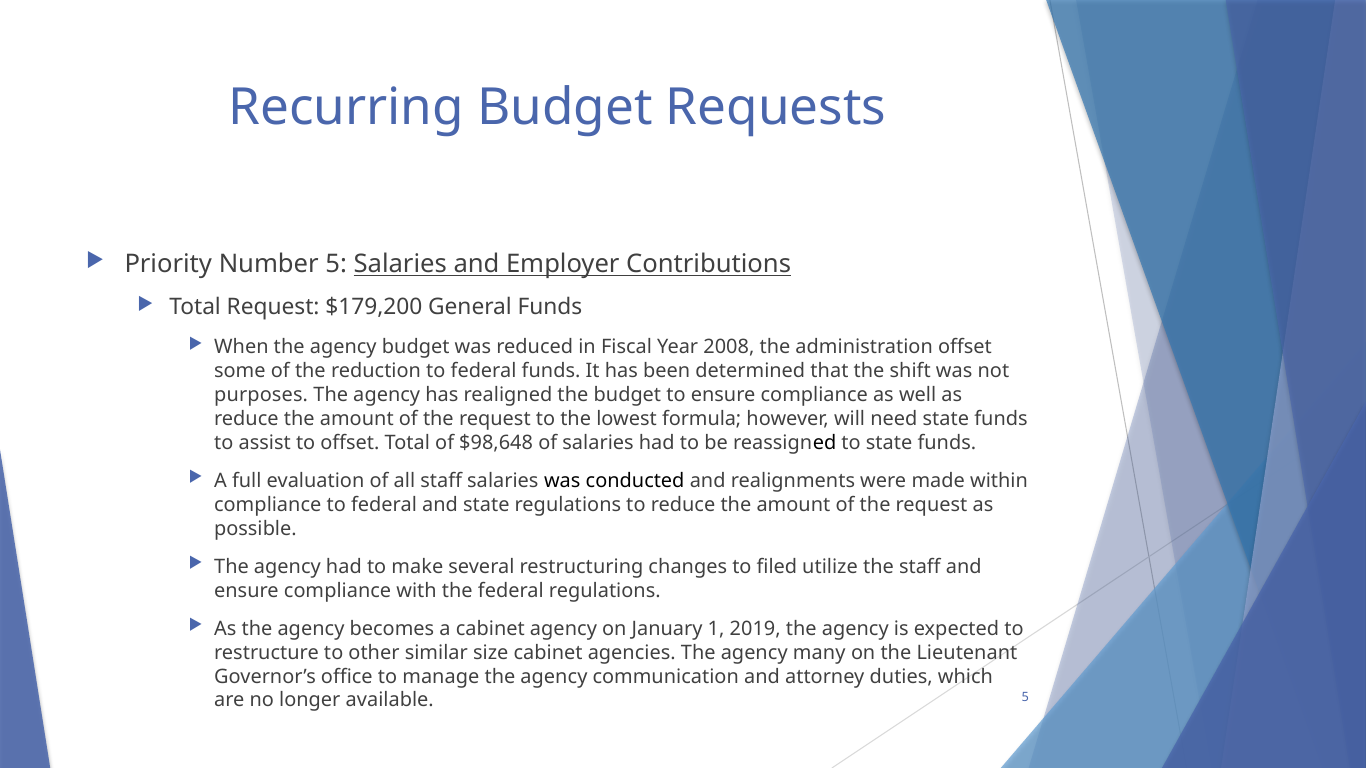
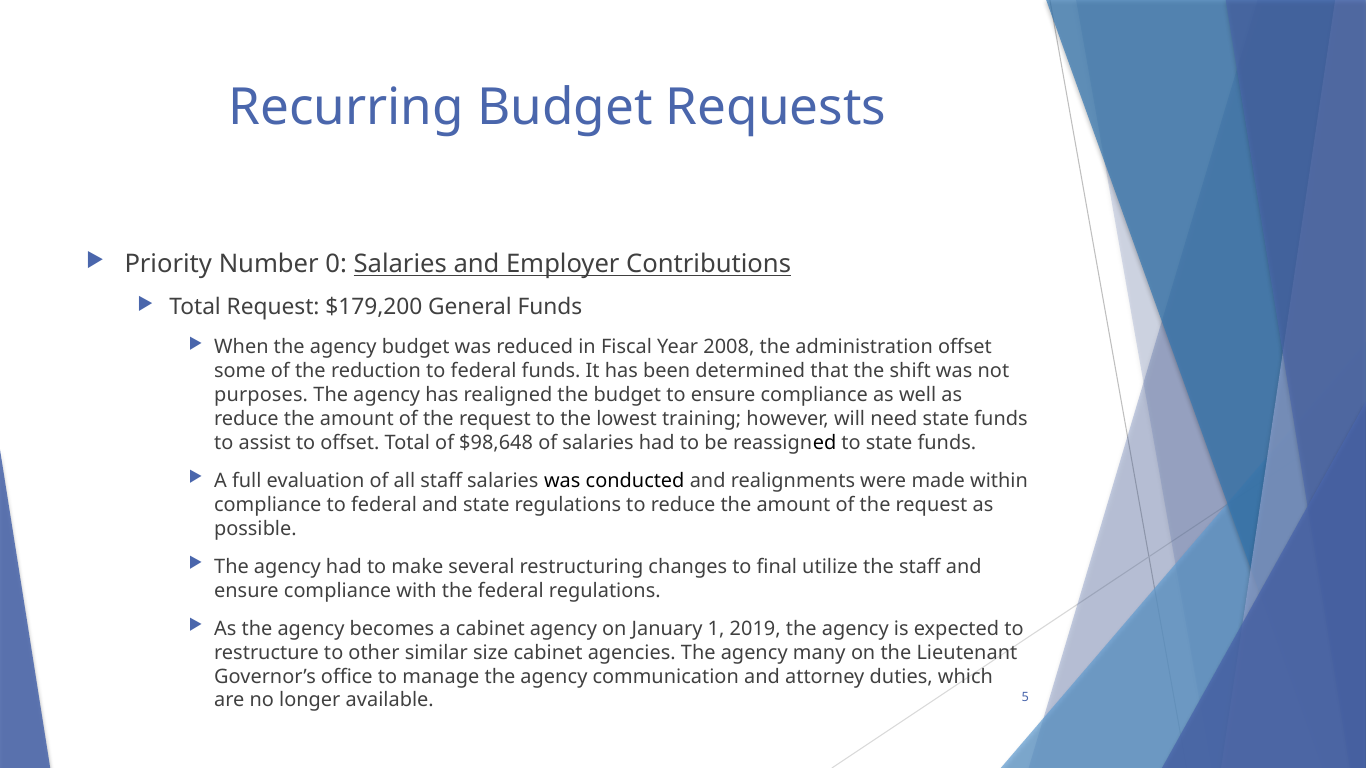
Number 5: 5 -> 0 (336, 264)
formula: formula -> training (702, 419)
filed: filed -> final (777, 567)
